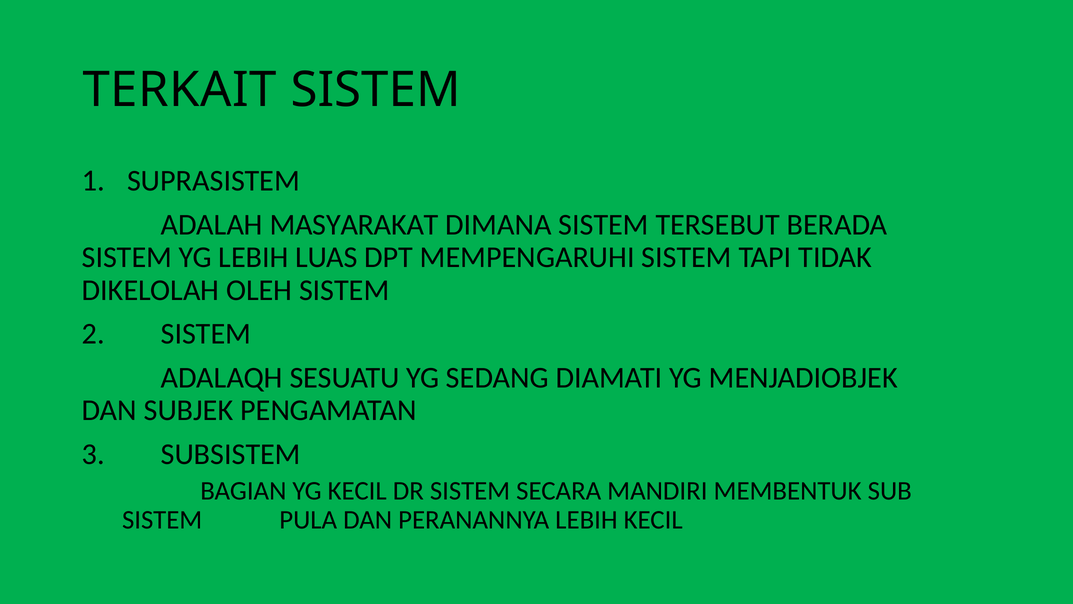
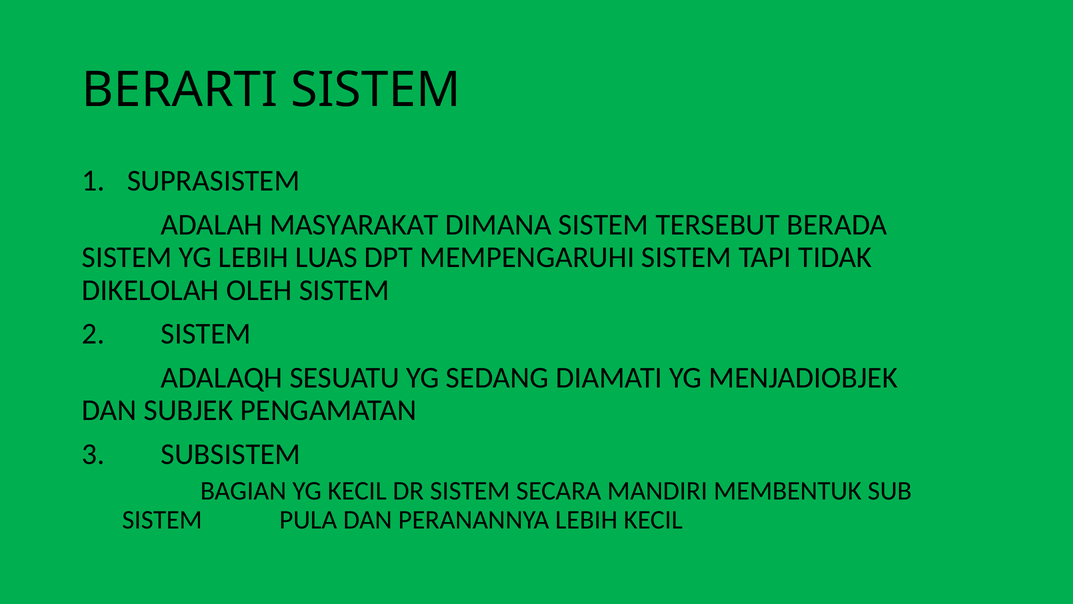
TERKAIT: TERKAIT -> BERARTI (180, 90)
